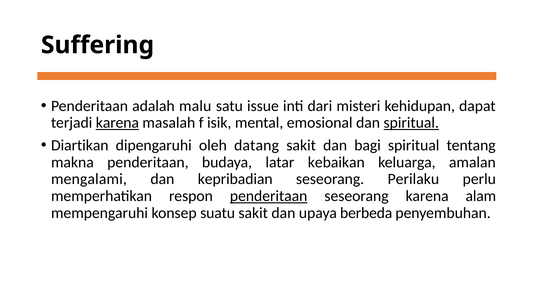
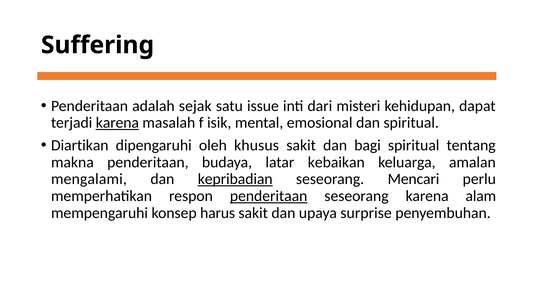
malu: malu -> sejak (195, 106)
spiritual underline: present -> none (411, 123)
datang: datang -> khusus (257, 145)
kepribadian underline: none -> present (235, 179)
Perilaku: Perilaku -> Mencari (413, 179)
suatu: suatu -> harus (218, 213)
berbeda: berbeda -> surprise (366, 213)
